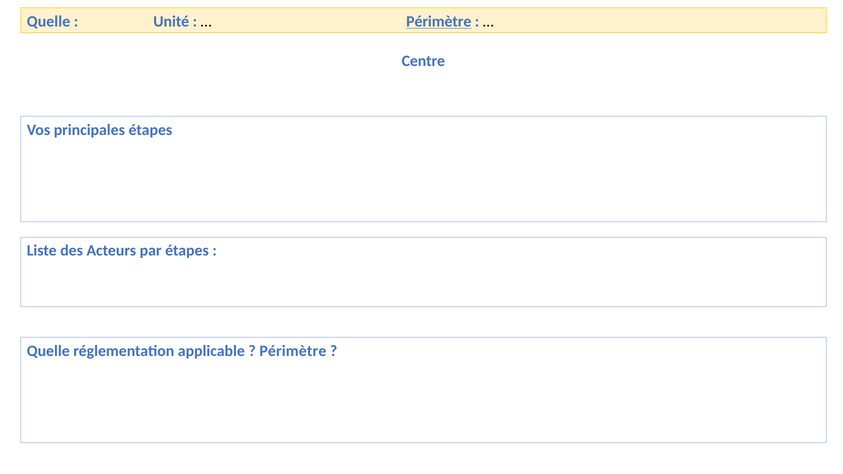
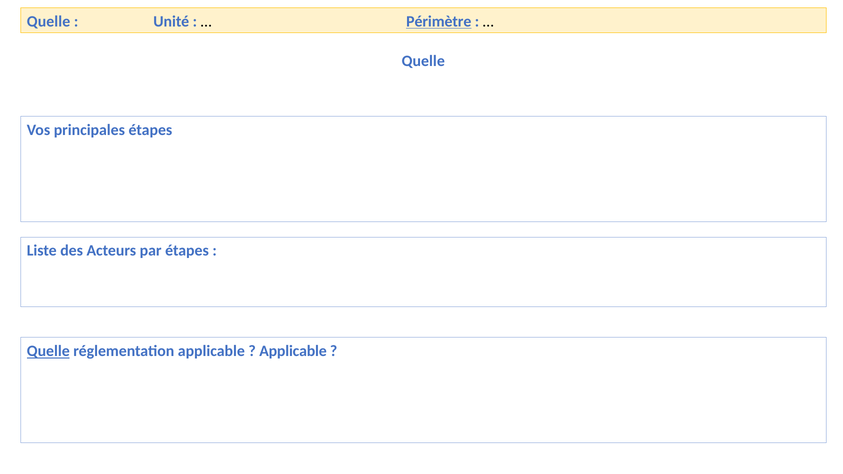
Centre: Centre -> Quelle (423, 61)
Quelle underline: none -> present (48, 351)
Périmètre: Périmètre -> Applicable (293, 351)
